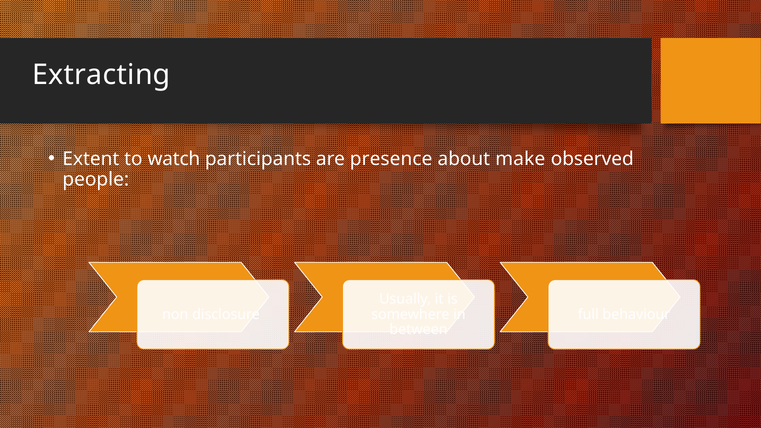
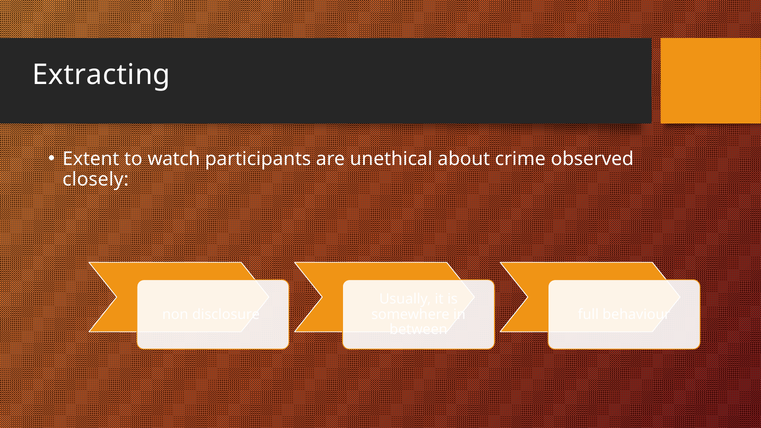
presence: presence -> unethical (391, 159)
make: make -> crime (520, 159)
people: people -> closely (96, 179)
